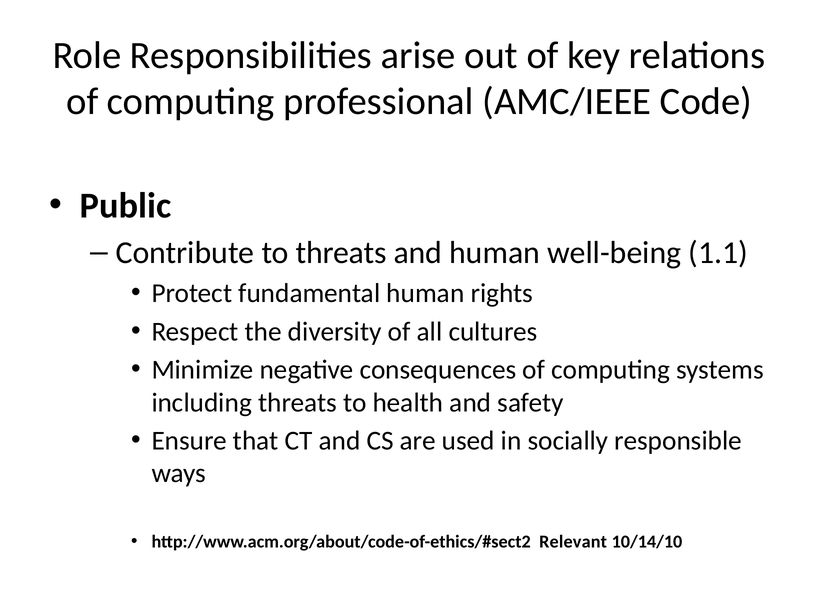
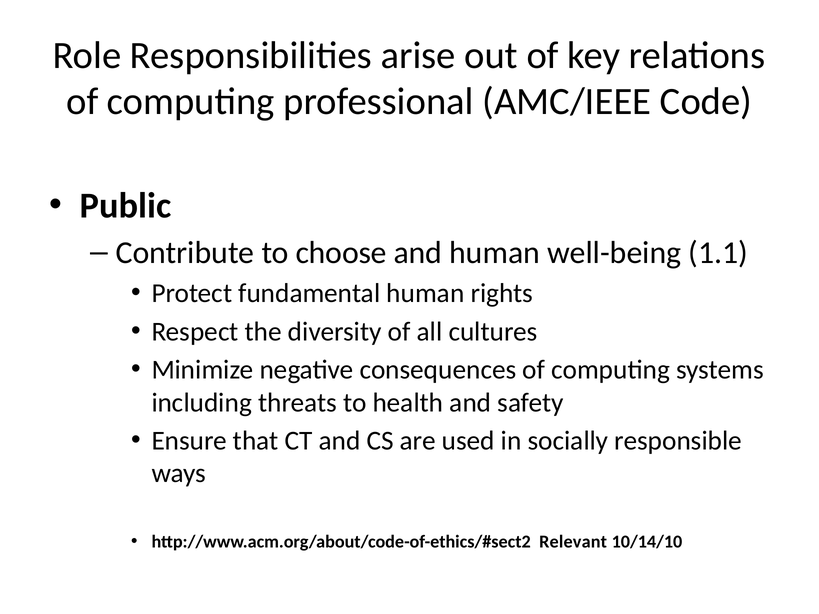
to threats: threats -> choose (341, 253)
